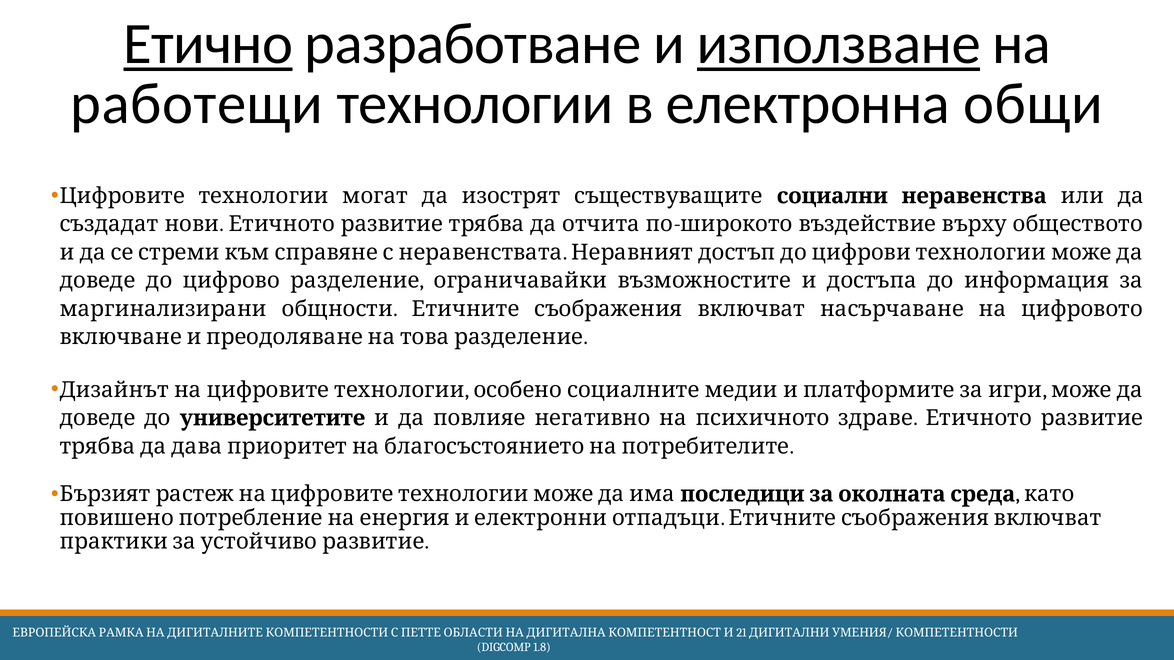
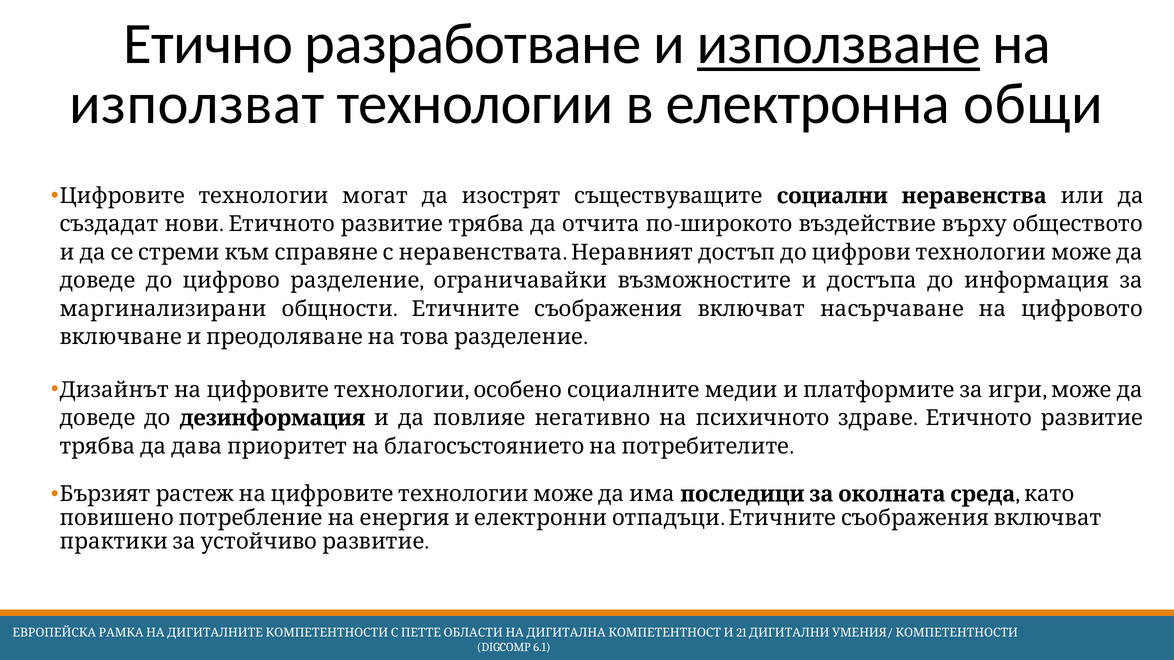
Етично underline: present -> none (208, 44)
работещи: работещи -> използват (197, 104)
университетите: университетите -> дезинформация (273, 418)
1.8: 1.8 -> 6.1 (542, 648)
